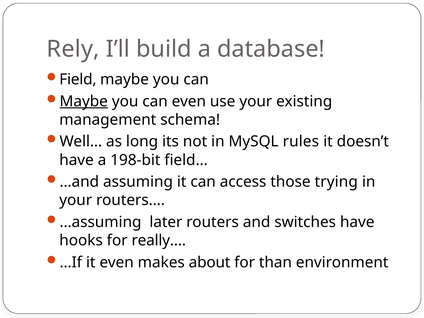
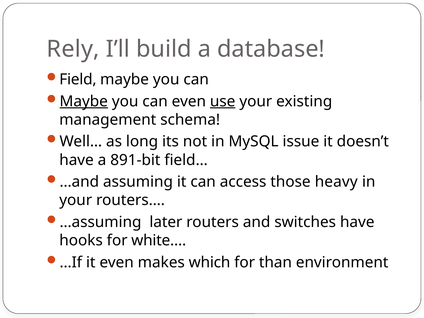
use underline: none -> present (223, 101)
rules: rules -> issue (301, 142)
198-bit: 198-bit -> 891-bit (135, 160)
trying: trying -> heavy (336, 182)
really…: really… -> white… (159, 241)
about: about -> which (210, 262)
